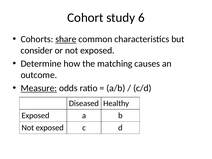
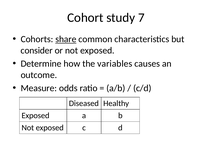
6: 6 -> 7 (141, 18)
matching: matching -> variables (115, 64)
Measure underline: present -> none (39, 88)
